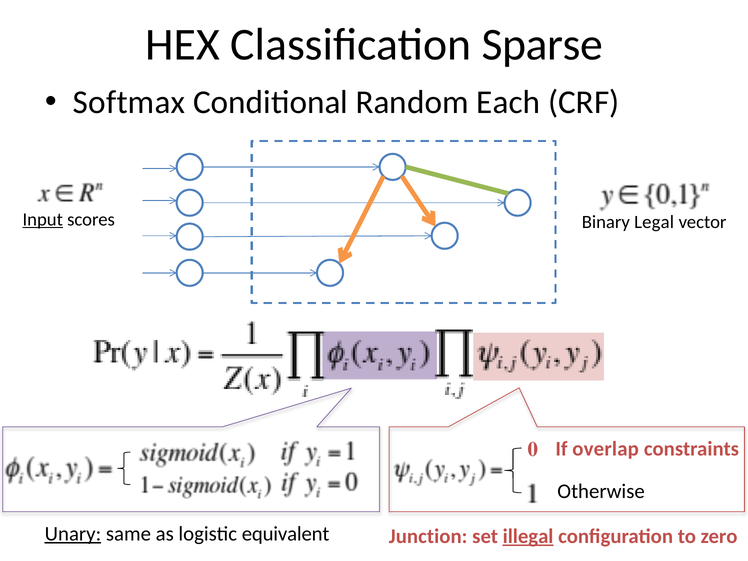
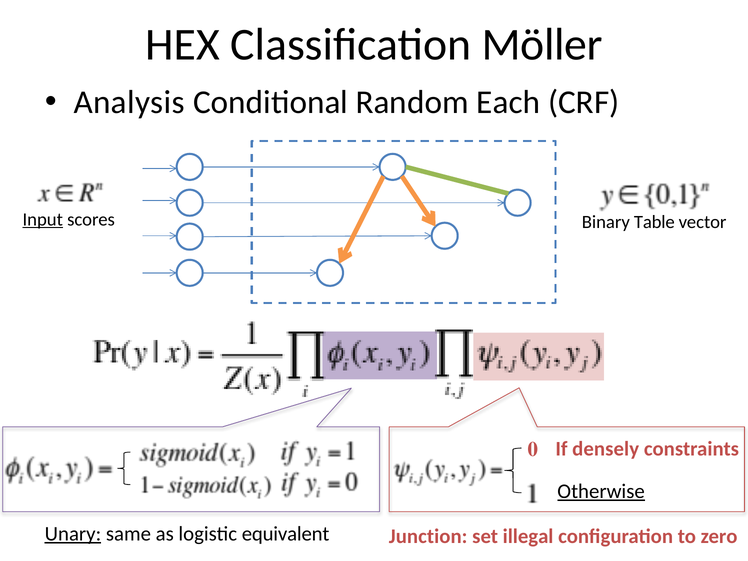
Sparse: Sparse -> Möller (542, 45)
Softmax: Softmax -> Analysis (129, 102)
Legal: Legal -> Table (654, 222)
overlap: overlap -> densely (606, 449)
Otherwise underline: none -> present (601, 491)
illegal underline: present -> none (528, 536)
